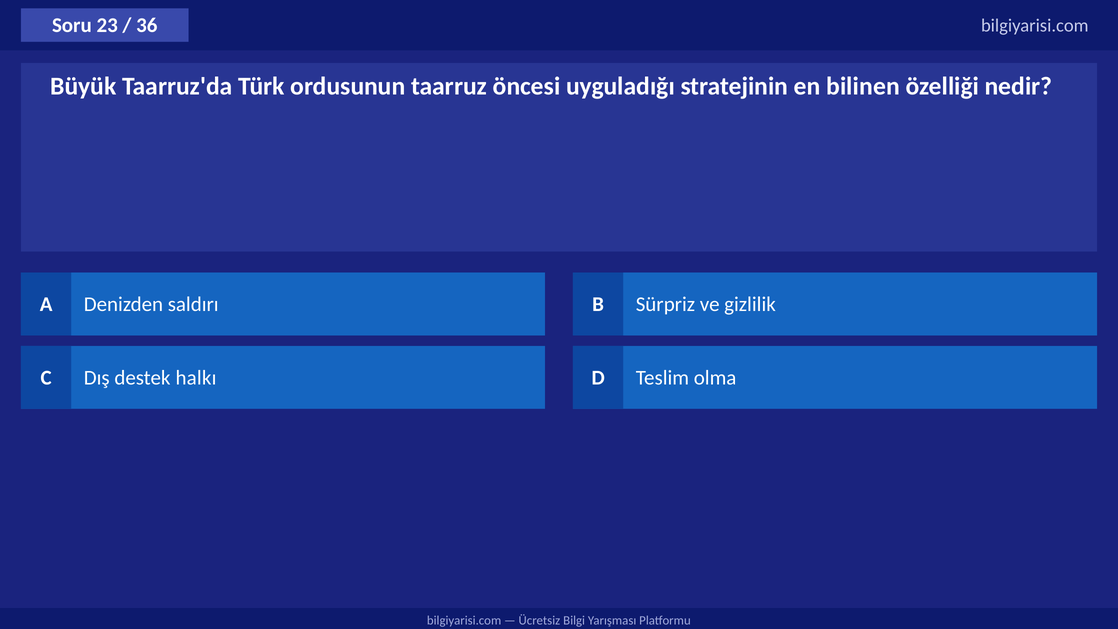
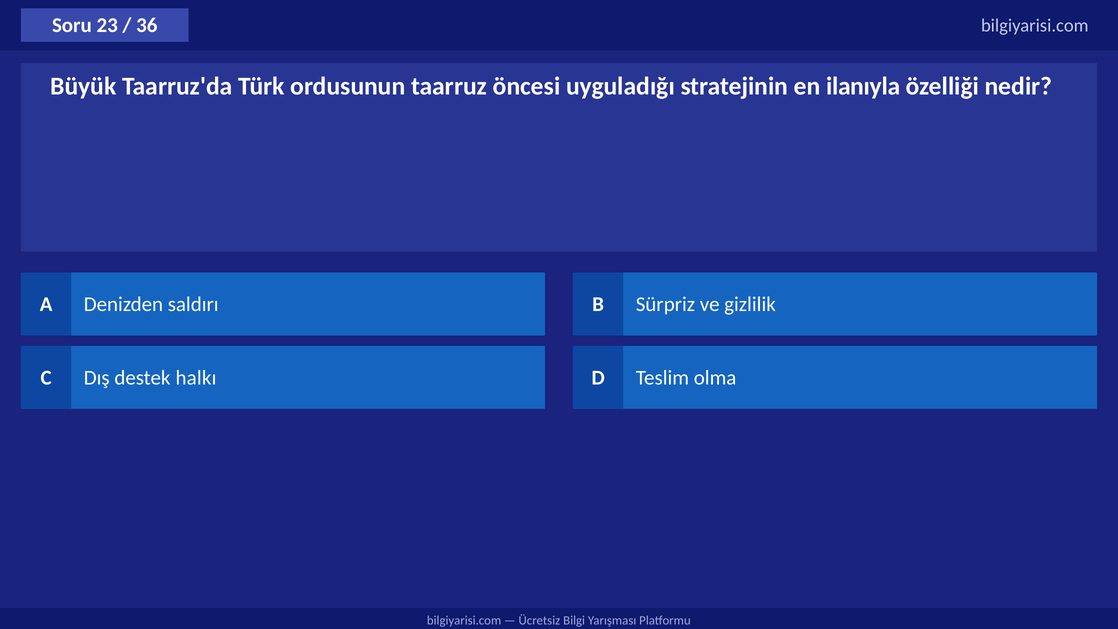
bilinen: bilinen -> ilanıyla (863, 86)
